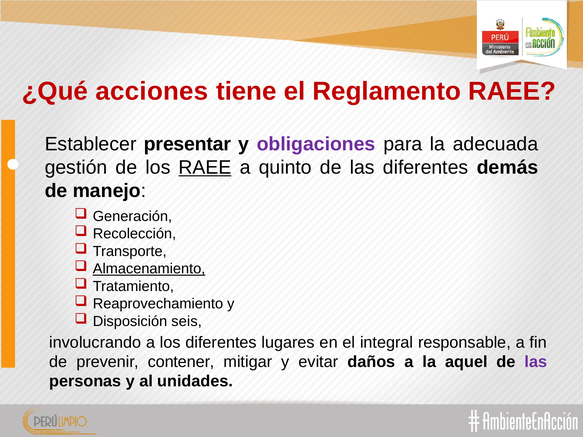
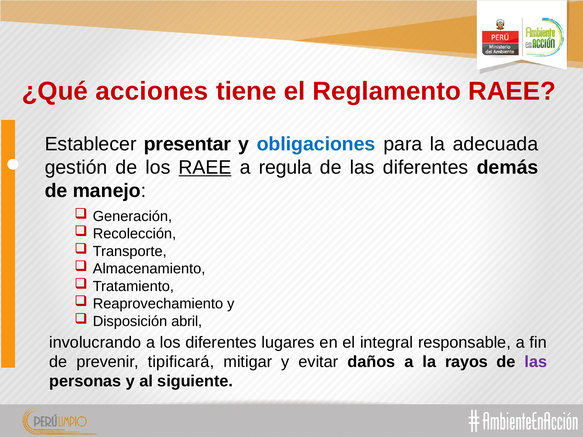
obligaciones colour: purple -> blue (316, 144)
quinto: quinto -> regula (285, 168)
Almacenamiento underline: present -> none (149, 269)
seis: seis -> abril (187, 321)
contener: contener -> tipificará (181, 362)
aquel: aquel -> rayos (466, 362)
unidades: unidades -> siguiente (195, 381)
